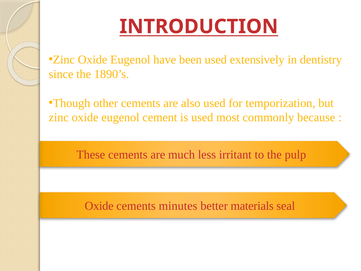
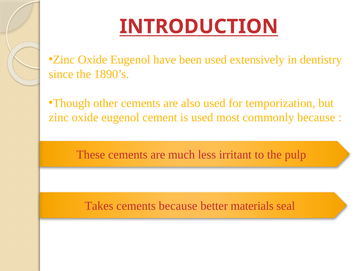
Oxide: Oxide -> Takes (99, 206)
cements minutes: minutes -> because (178, 206)
